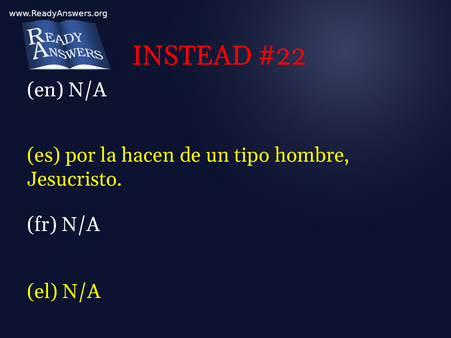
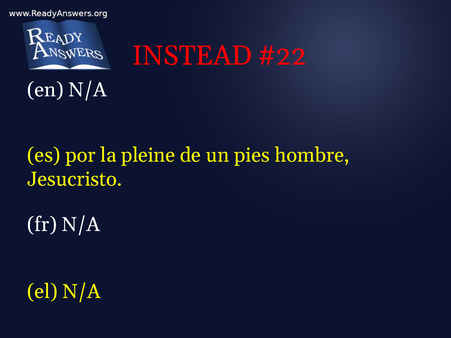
hacen: hacen -> pleine (148, 155)
tipo: tipo -> pies (252, 155)
